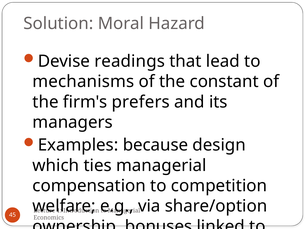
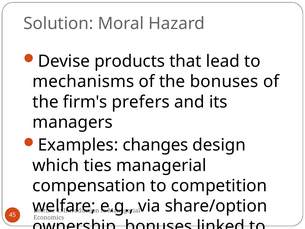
readings: readings -> products (130, 61)
the constant: constant -> bonuses (224, 82)
because: because -> changes (156, 145)
